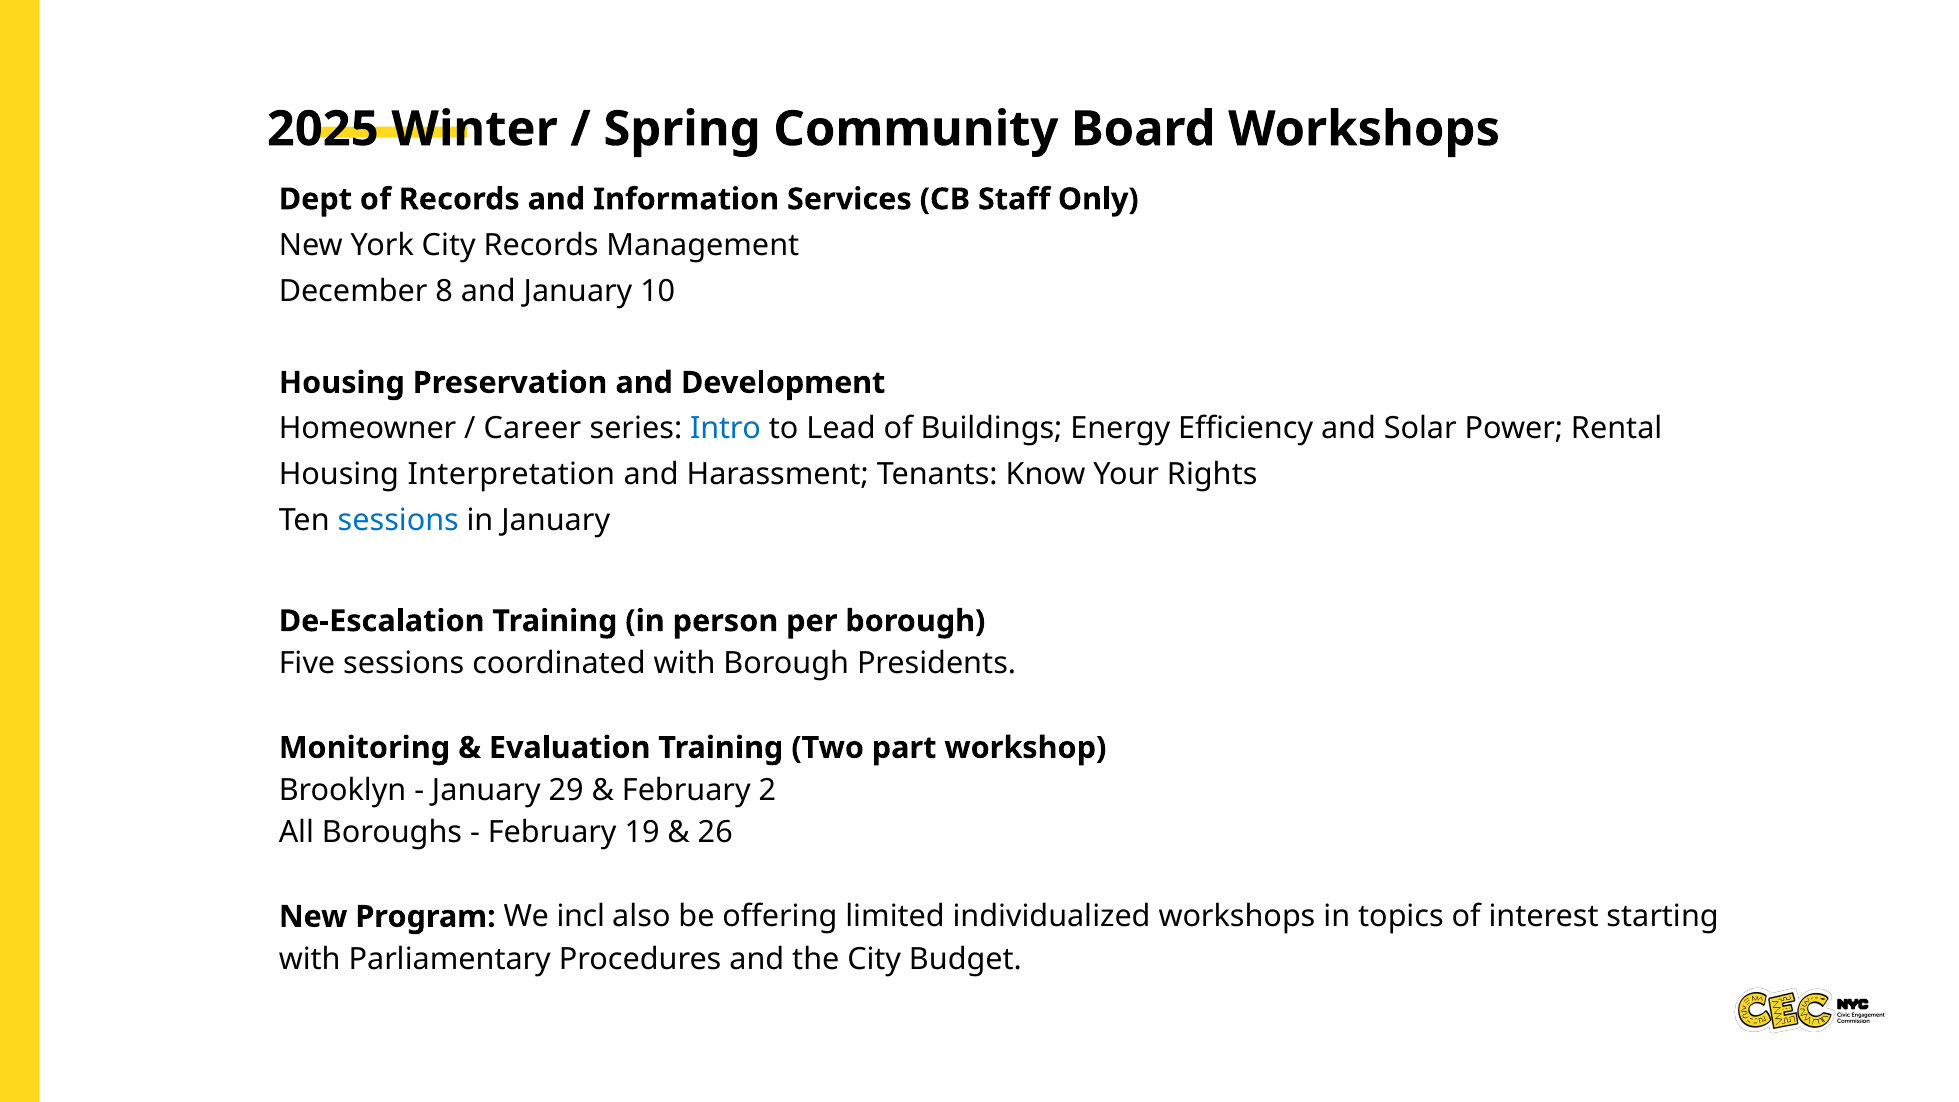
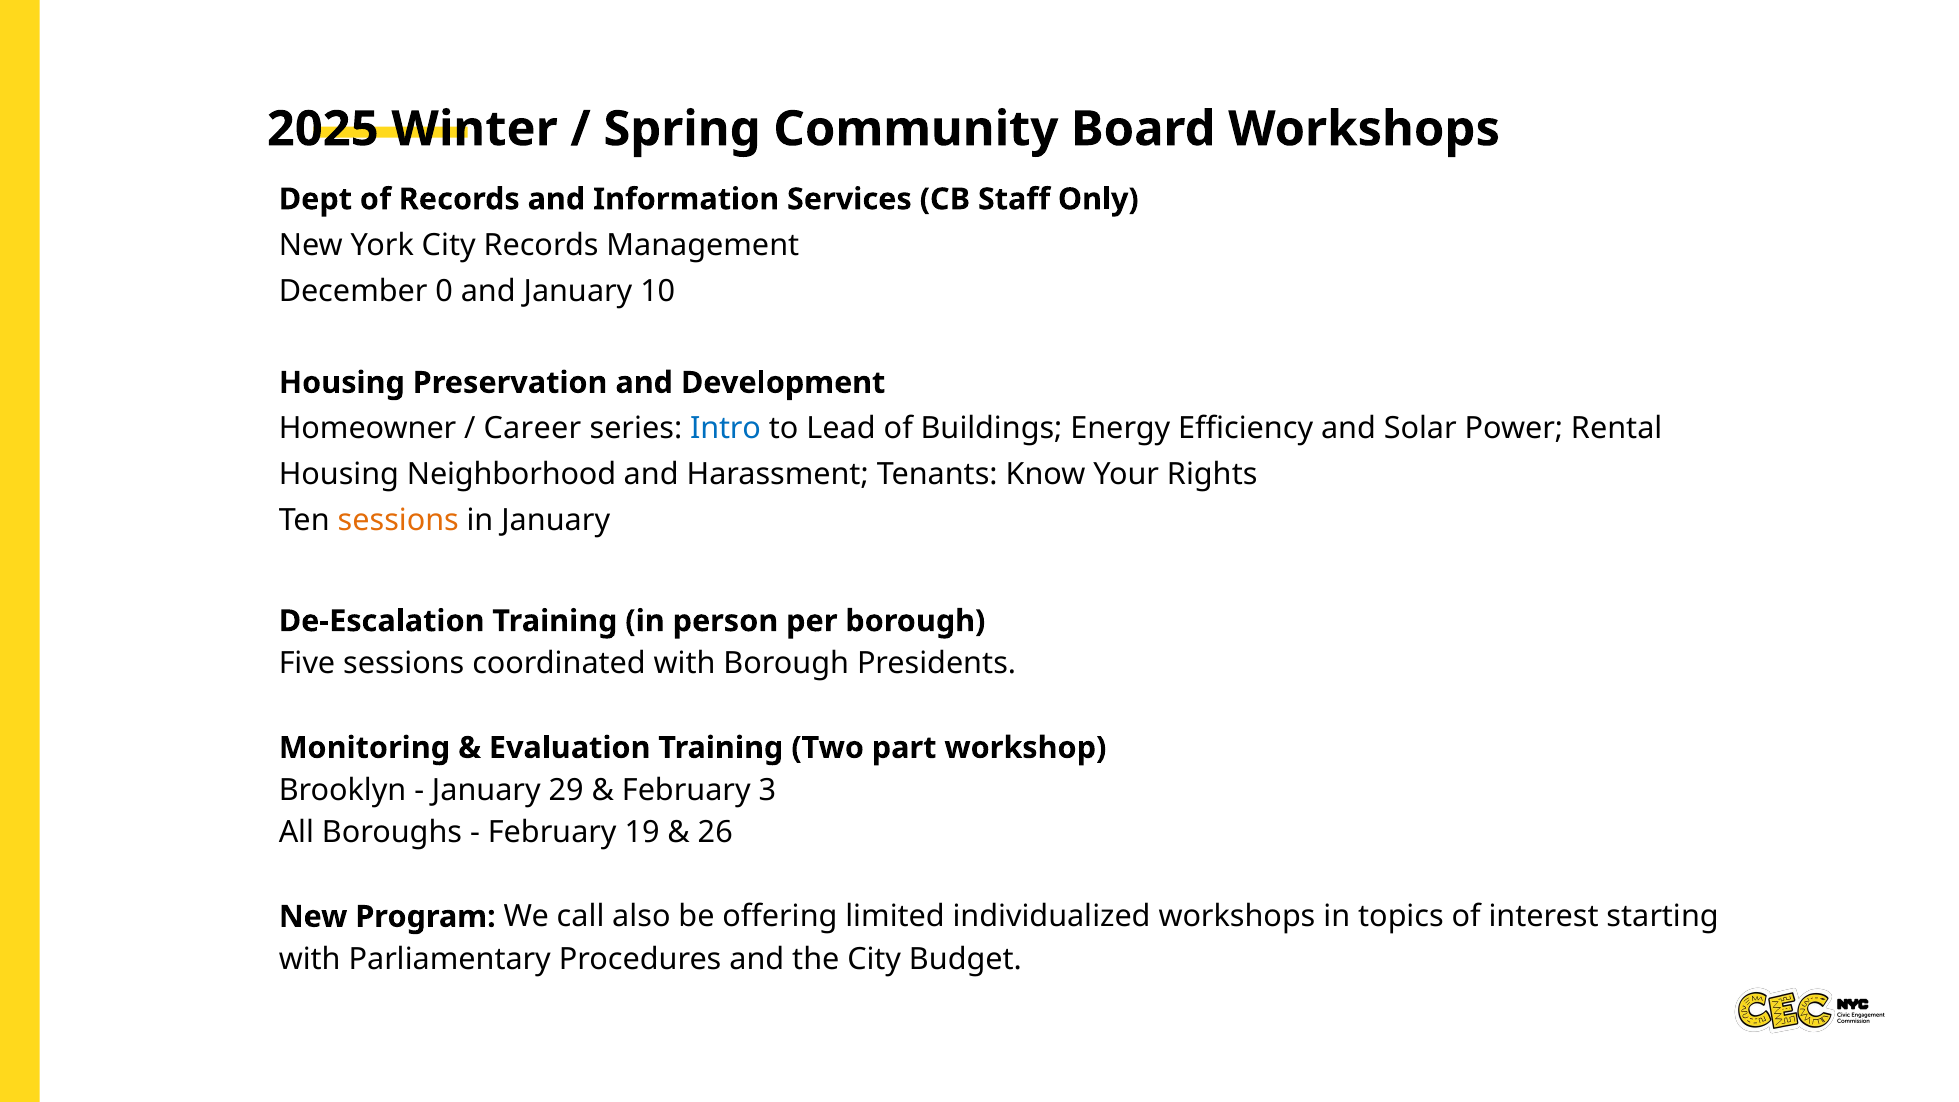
8: 8 -> 0 (444, 291)
Interpretation: Interpretation -> Neighborhood (512, 474)
sessions colour: blue -> orange (398, 520)
2: 2 -> 3 (767, 790)
incl: incl -> call (581, 917)
